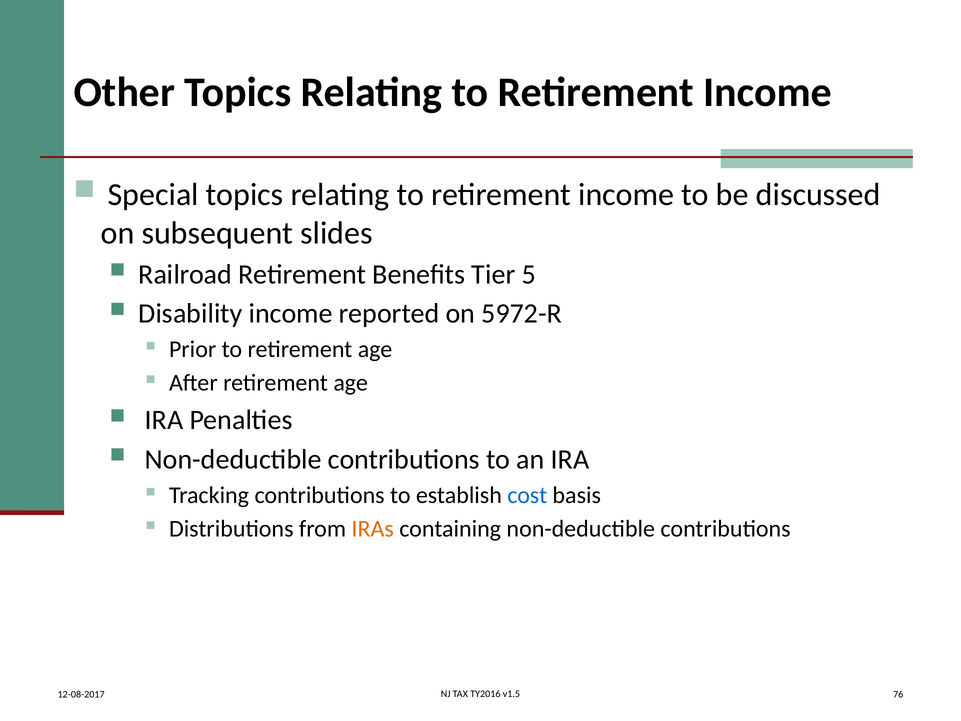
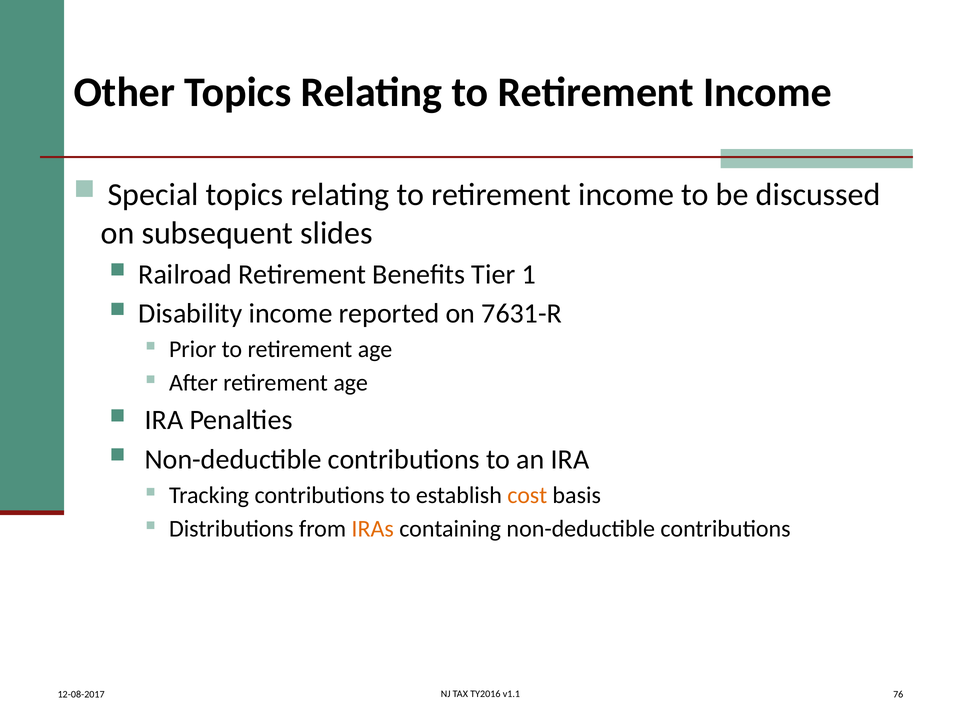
5: 5 -> 1 (529, 274)
5972-R: 5972-R -> 7631-R (522, 313)
cost colour: blue -> orange (527, 495)
v1.5: v1.5 -> v1.1 (511, 694)
